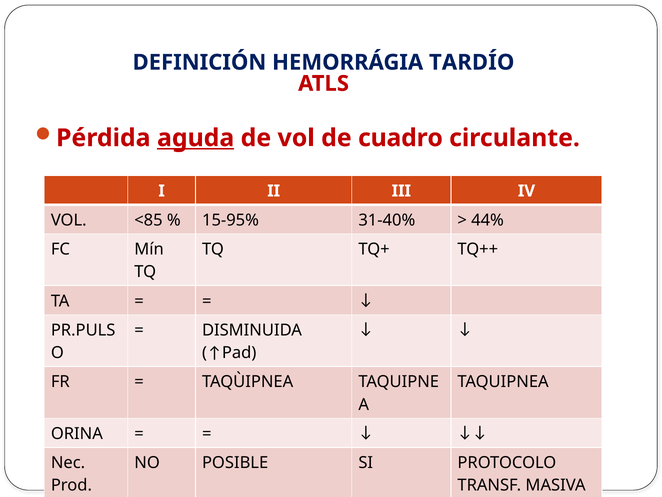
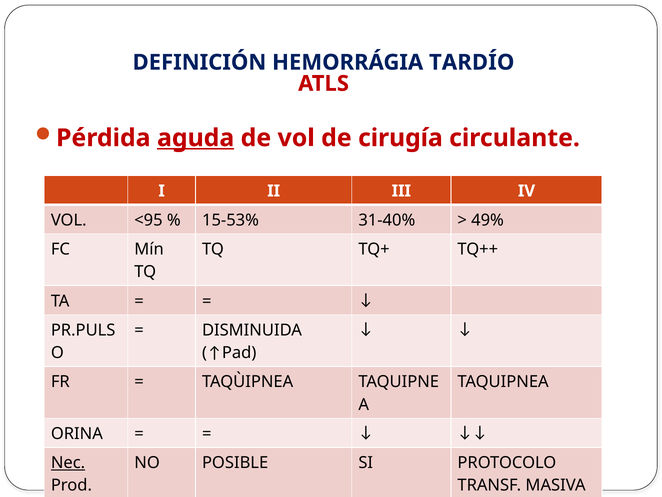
cuadro: cuadro -> cirugía (400, 138)
<85: <85 -> <95 (148, 220)
15-95%: 15-95% -> 15-53% (230, 220)
44%: 44% -> 49% (488, 220)
Nec underline: none -> present (68, 462)
